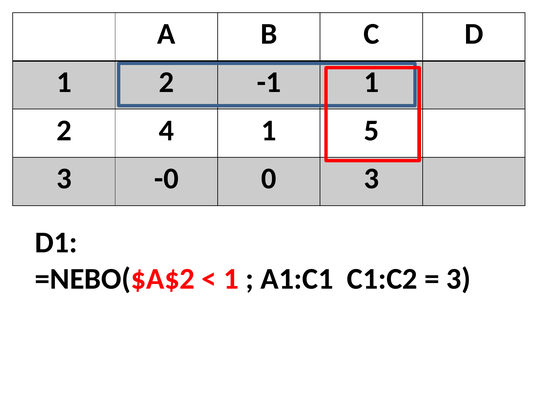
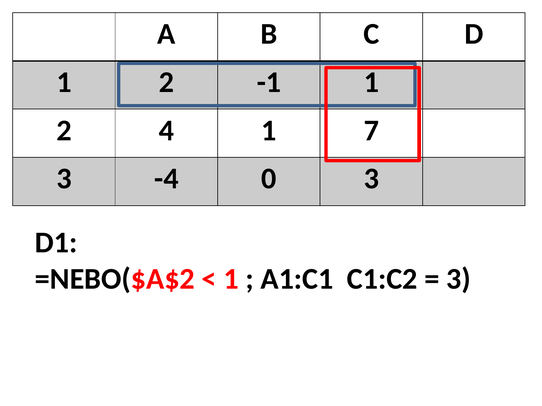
5: 5 -> 7 (371, 131)
-0: -0 -> -4 (166, 179)
